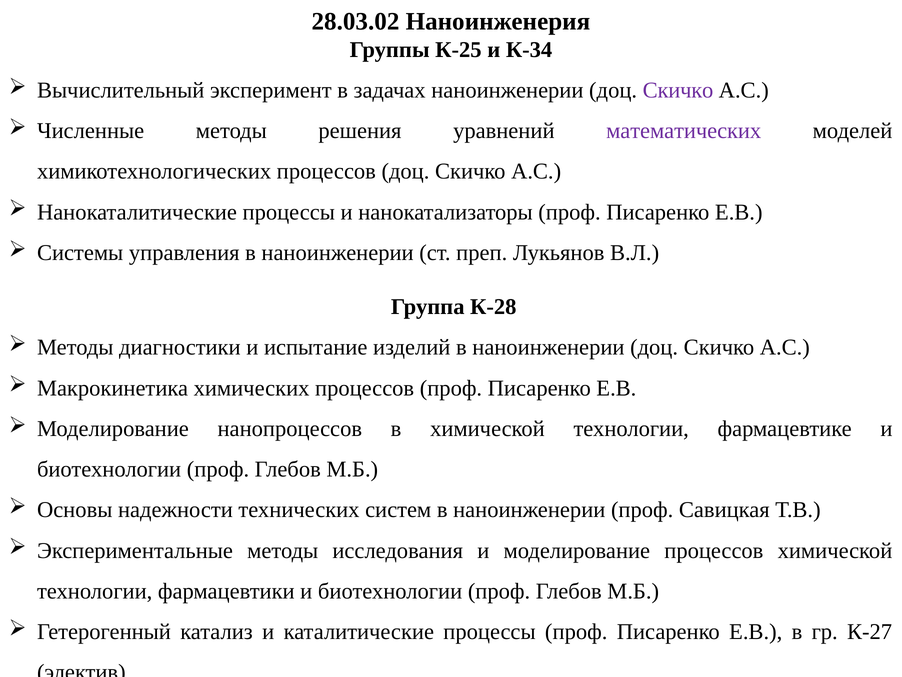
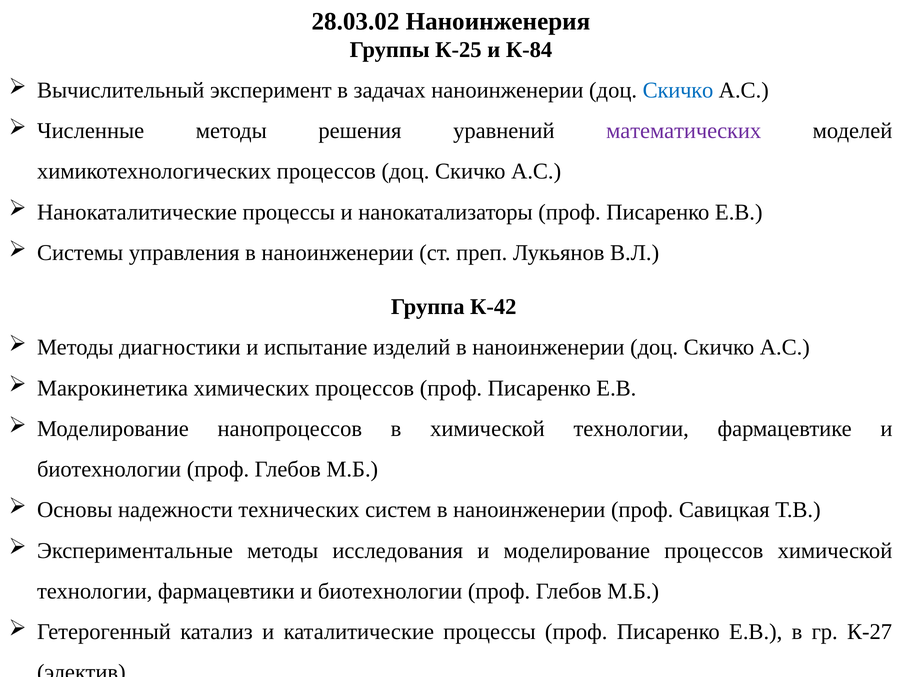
К-34: К-34 -> К-84 (529, 50)
Скичко colour: purple -> blue (678, 90)
К-28: К-28 -> К-42 (493, 307)
